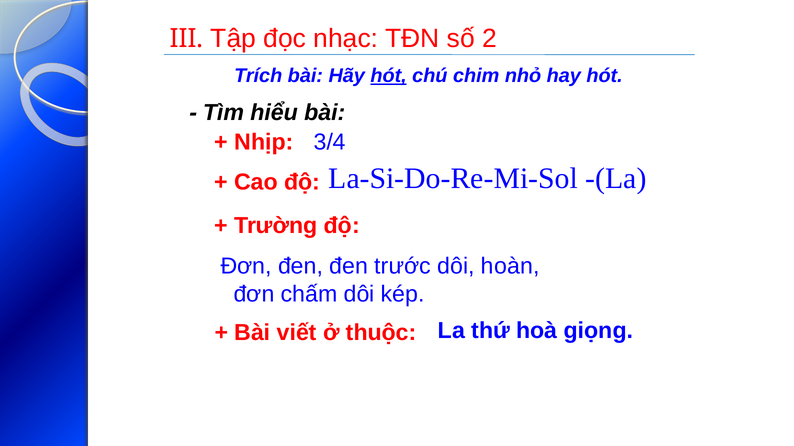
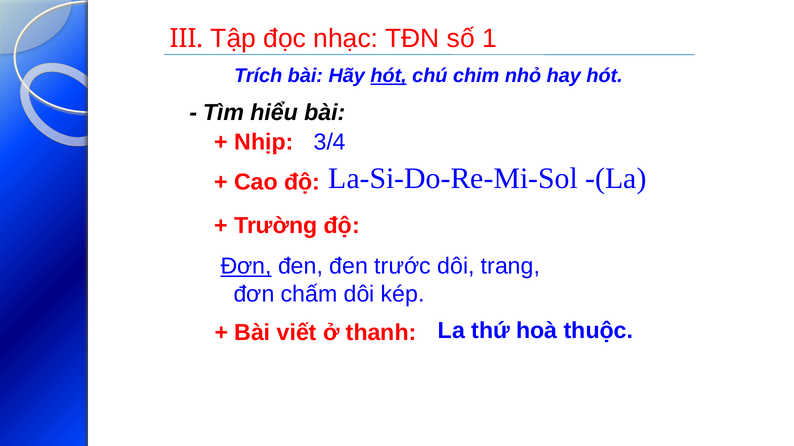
2: 2 -> 1 (489, 39)
Đơn underline: none -> present (246, 267)
hoàn: hoàn -> trang (511, 267)
giọng: giọng -> thuộc (598, 331)
thuộc: thuộc -> thanh (381, 333)
